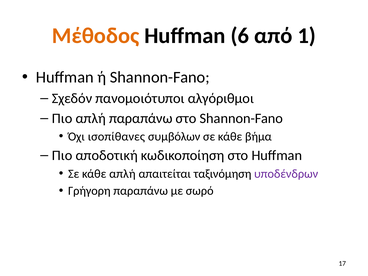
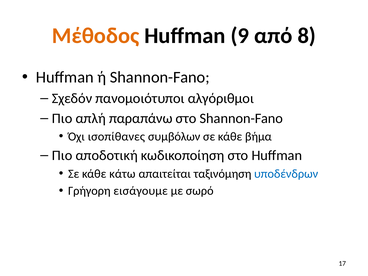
6: 6 -> 9 (240, 36)
1: 1 -> 8 (307, 36)
κάθε απλή: απλή -> κάτω (122, 174)
υποδένδρων colour: purple -> blue (286, 174)
Γρήγορη παραπάνω: παραπάνω -> εισάγουμε (141, 191)
